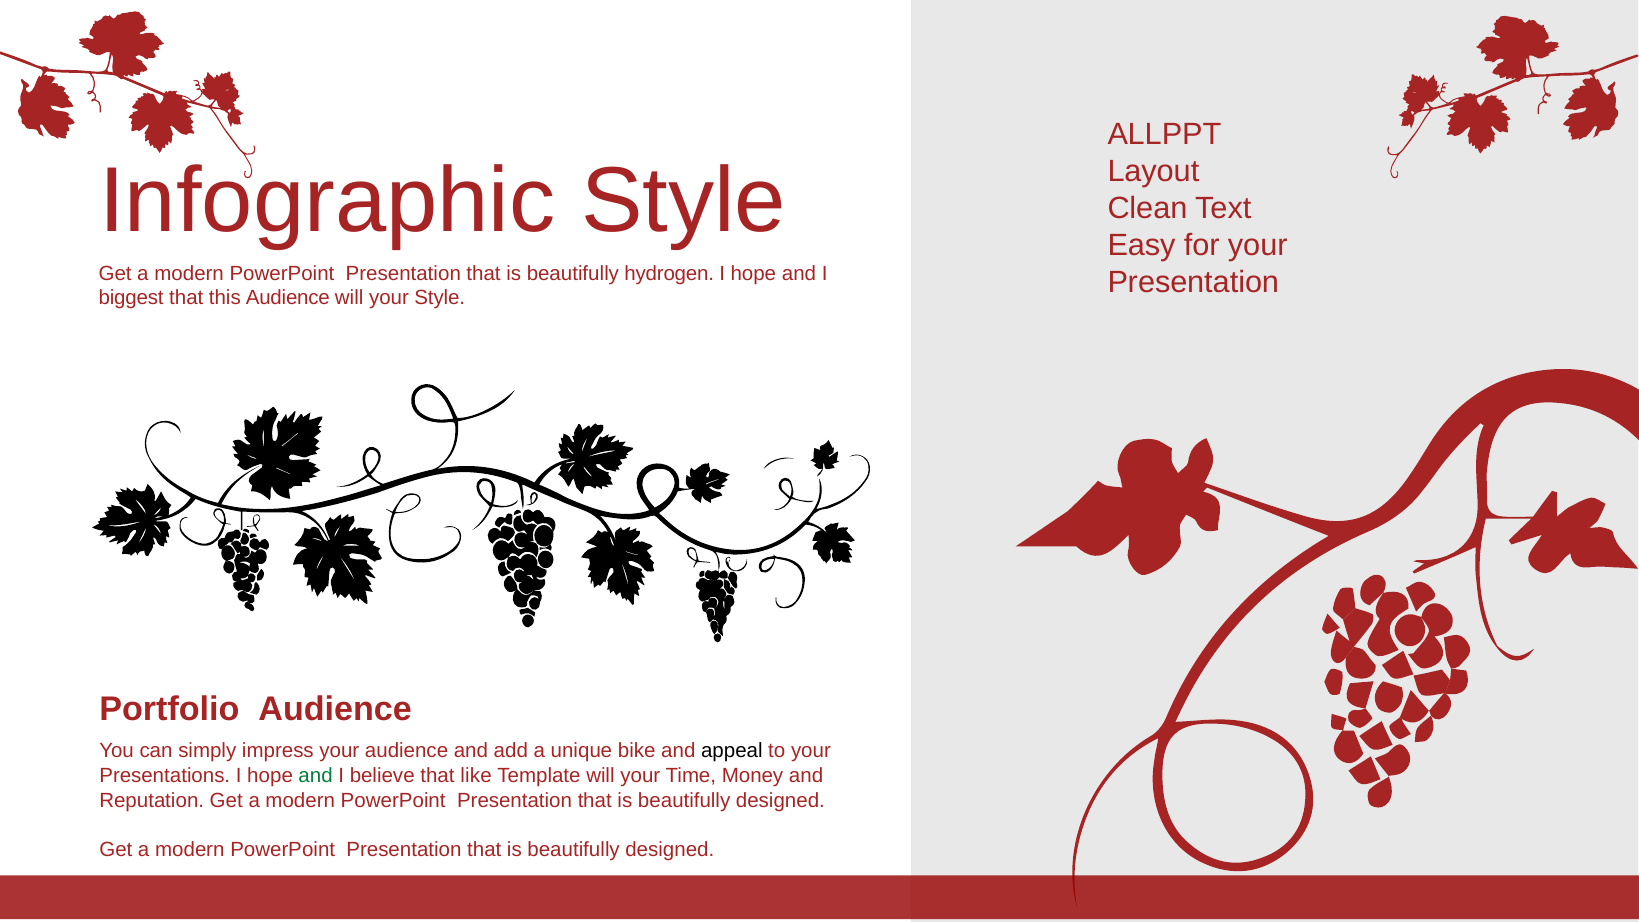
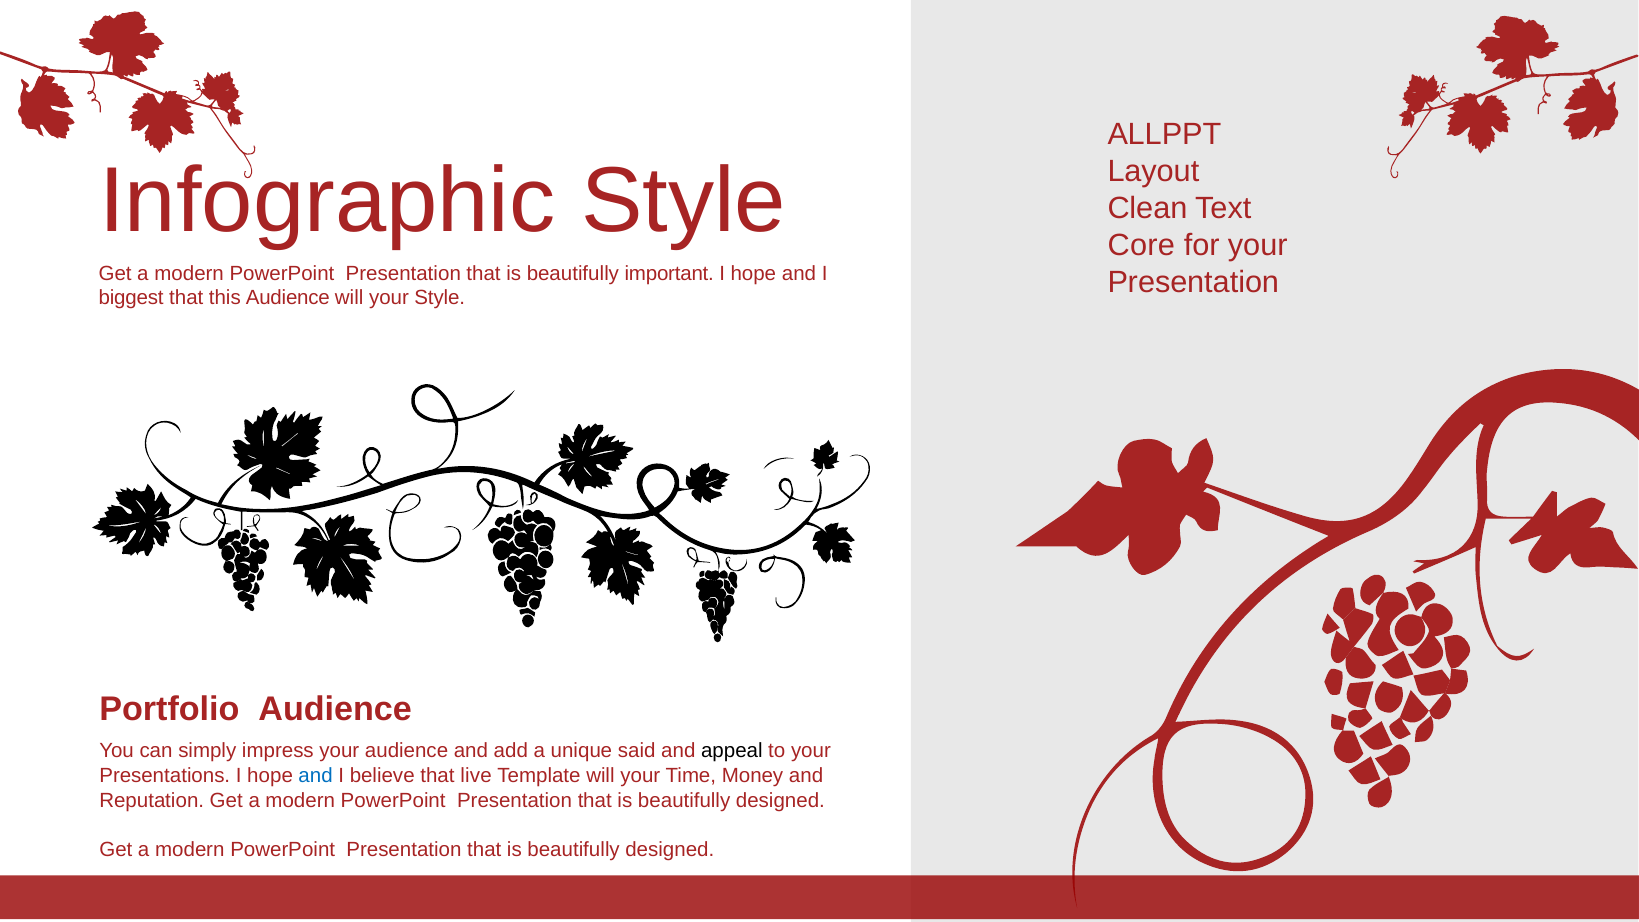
Easy: Easy -> Core (1141, 245)
hydrogen: hydrogen -> important (669, 273)
bike: bike -> said (637, 751)
and colour: green -> blue (316, 776)
like: like -> live (476, 776)
